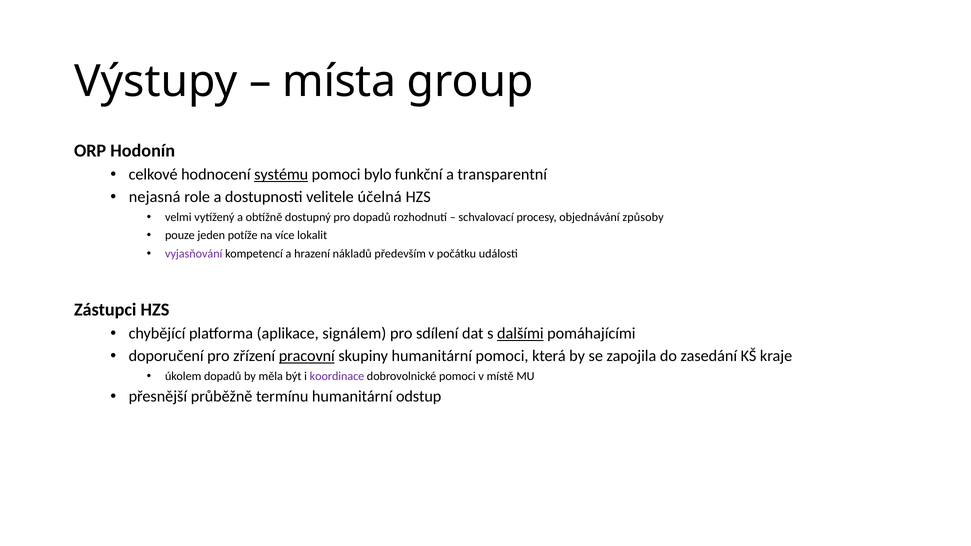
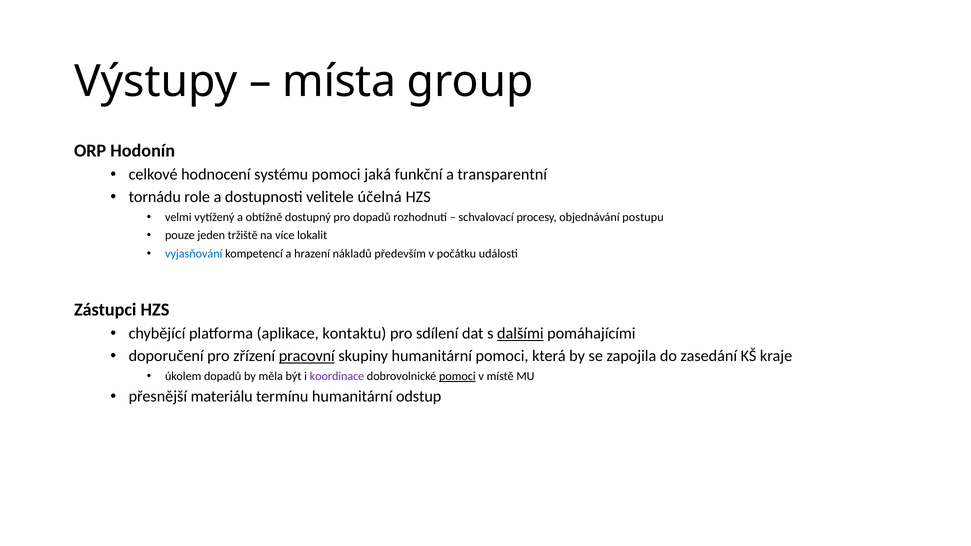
systému underline: present -> none (281, 175)
bylo: bylo -> jaká (378, 175)
nejasná: nejasná -> tornádu (155, 197)
způsoby: způsoby -> postupu (643, 217)
potíže: potíže -> tržiště (243, 236)
vyjasňování colour: purple -> blue (194, 254)
signálem: signálem -> kontaktu (354, 334)
pomoci underline: none -> present (457, 376)
průběžně: průběžně -> materiálu (222, 397)
